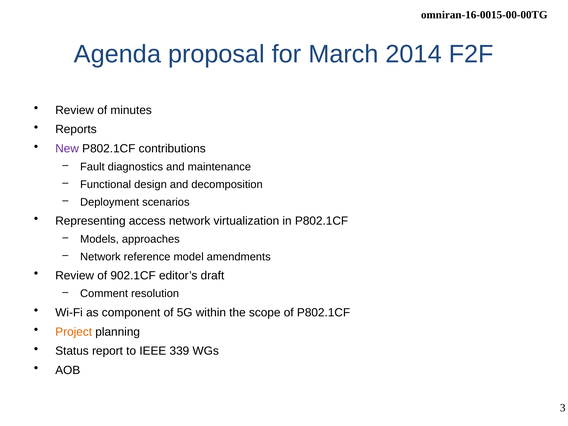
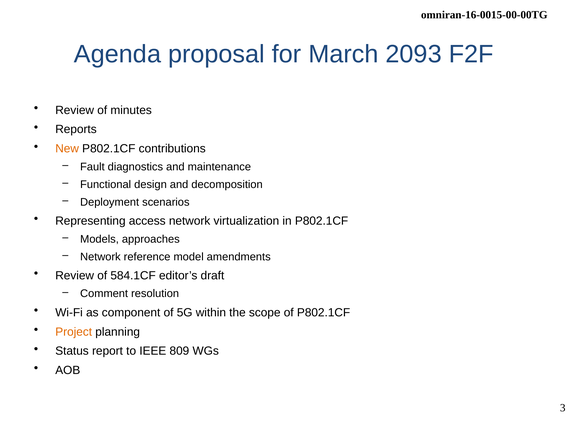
2014: 2014 -> 2093 (414, 54)
New colour: purple -> orange (67, 149)
902.1CF: 902.1CF -> 584.1CF (133, 276)
339: 339 -> 809 (179, 351)
